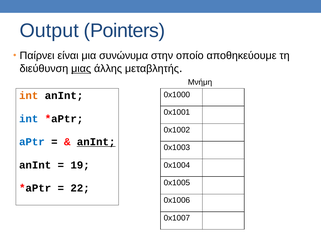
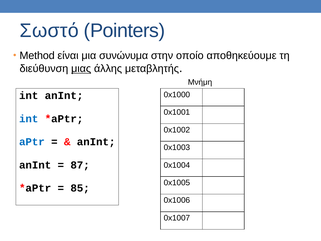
Output: Output -> Σωστό (49, 31)
Παίρνει: Παίρνει -> Method (37, 55)
int colour: orange -> black (29, 96)
anInt underline: present -> none (96, 142)
19: 19 -> 87 (80, 165)
22: 22 -> 85 (80, 188)
